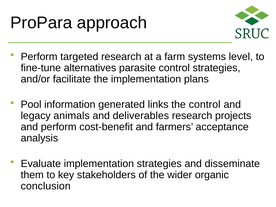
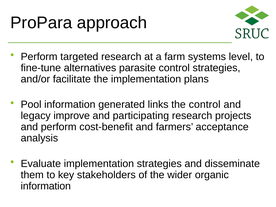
animals: animals -> improve (72, 116)
deliverables: deliverables -> participating (141, 116)
conclusion: conclusion -> information (46, 186)
